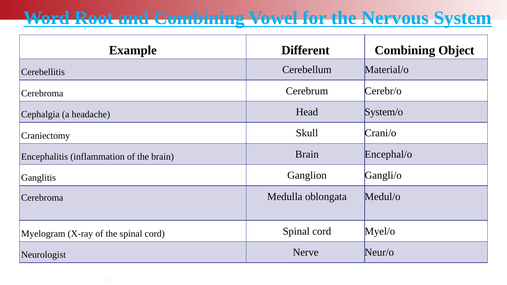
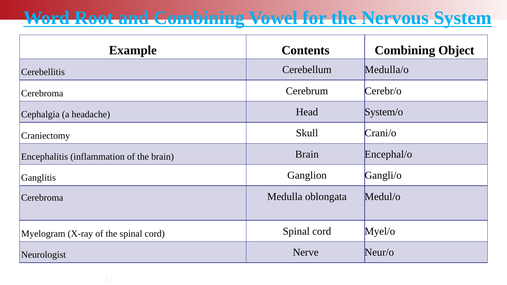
Different: Different -> Contents (305, 50)
Material/o: Material/o -> Medulla/o (387, 70)
